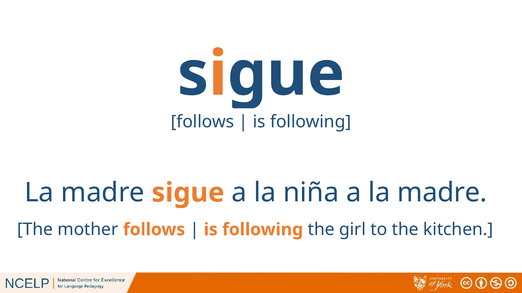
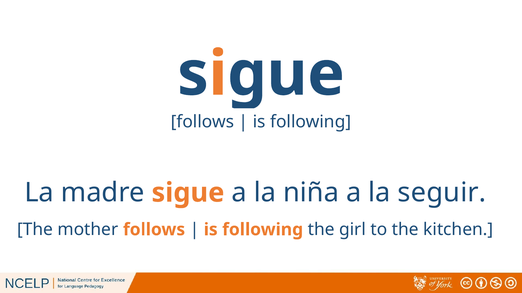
a la madre: madre -> seguir (442, 193)
